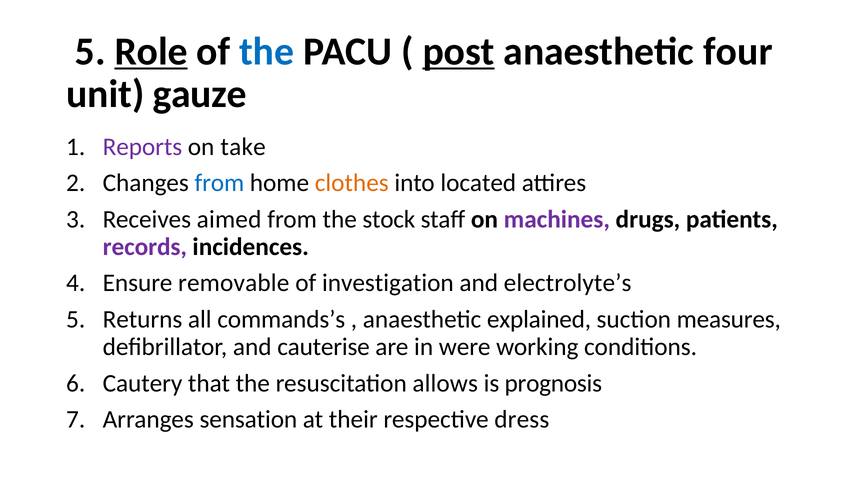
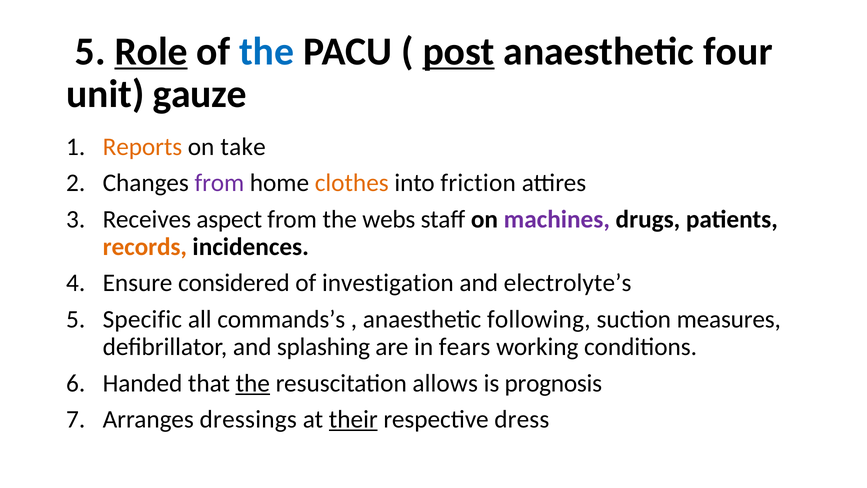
Reports colour: purple -> orange (142, 147)
from colour: blue -> purple (219, 183)
located: located -> friction (478, 183)
aimed: aimed -> aspect (229, 219)
stock: stock -> webs (389, 219)
records colour: purple -> orange (145, 247)
removable: removable -> considered (234, 283)
Returns: Returns -> Specific (142, 319)
explained: explained -> following (539, 319)
cauterise: cauterise -> splashing (324, 347)
were: were -> fears (465, 347)
Cautery: Cautery -> Handed (143, 383)
the underline: none -> present (253, 383)
sensation: sensation -> dressings (248, 419)
their underline: none -> present (353, 419)
